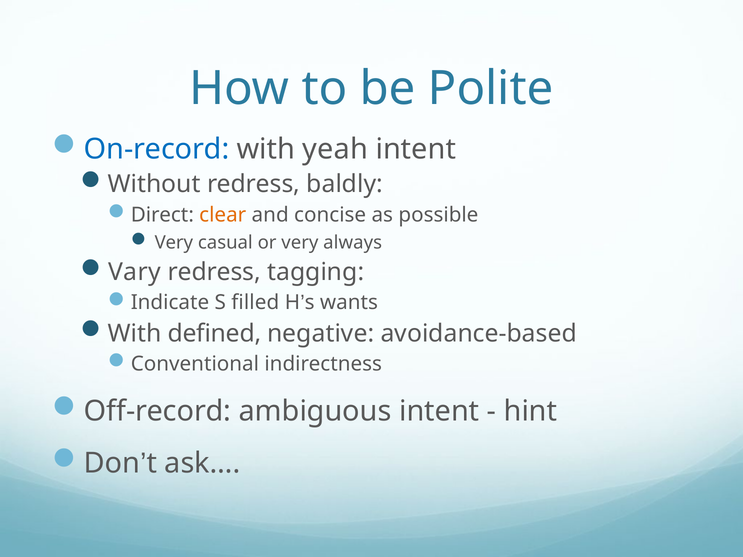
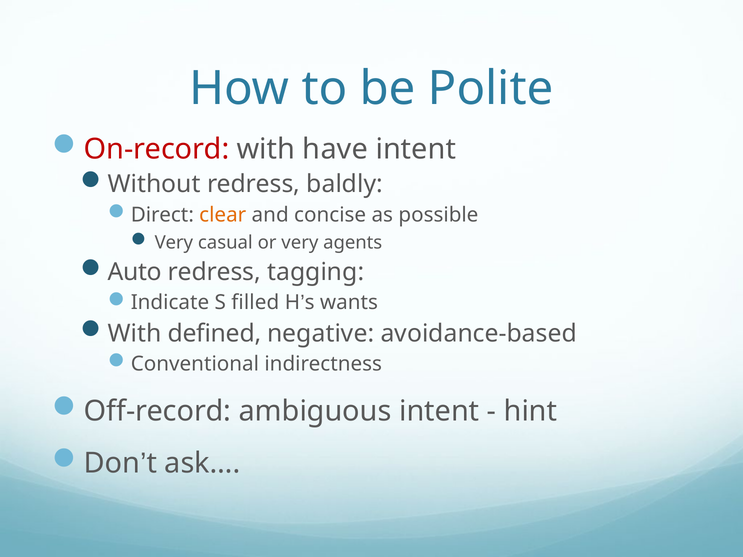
On-record colour: blue -> red (157, 149)
yeah: yeah -> have (335, 149)
always: always -> agents (353, 243)
Vary: Vary -> Auto (135, 272)
